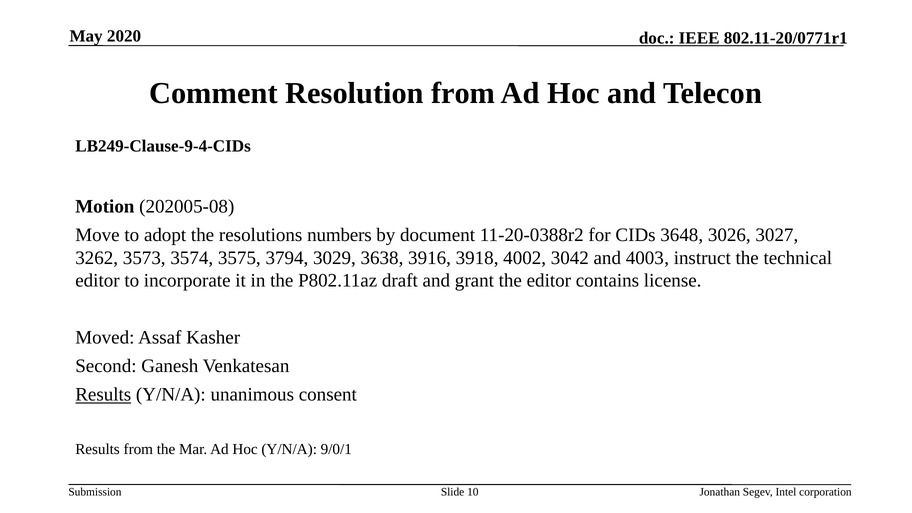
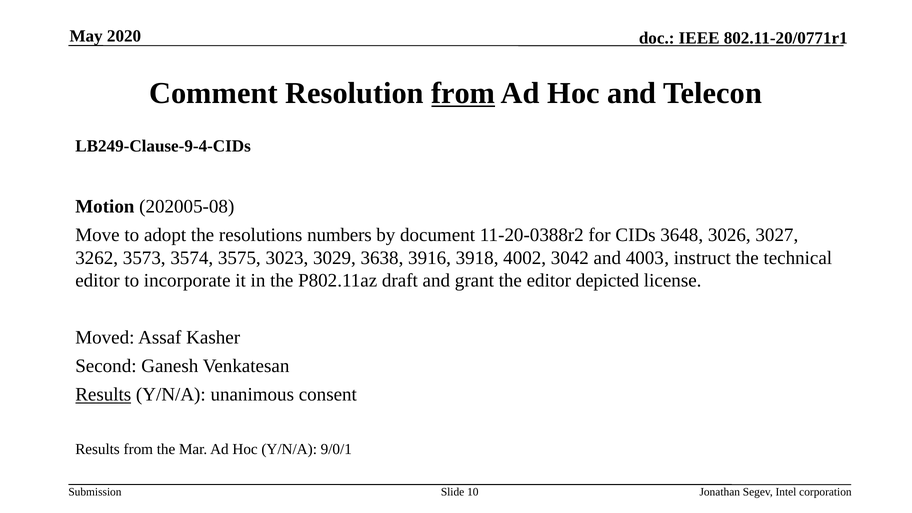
from underline: none -> present (463, 93)
3794: 3794 -> 3023 (287, 258)
contains: contains -> depicted (607, 281)
